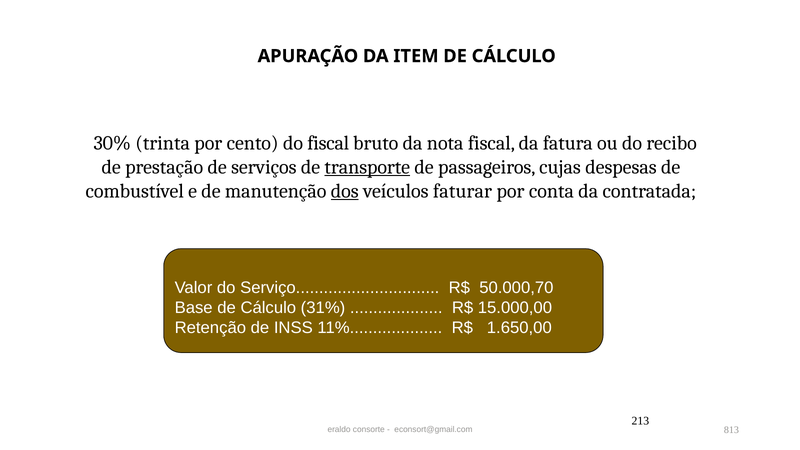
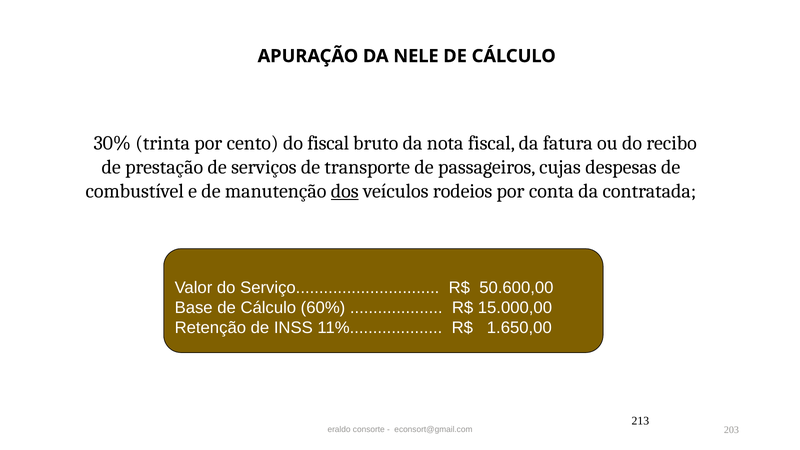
ITEM: ITEM -> NELE (416, 56)
transporte underline: present -> none (367, 167)
faturar: faturar -> rodeios (463, 191)
50.000,70: 50.000,70 -> 50.600,00 (516, 288)
31%: 31% -> 60% (323, 308)
813: 813 -> 203 (731, 430)
